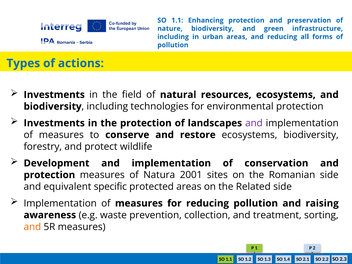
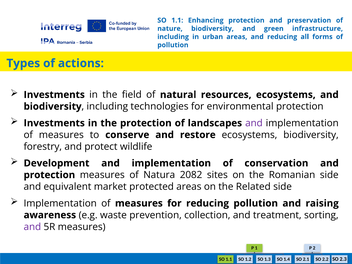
2001: 2001 -> 2082 (191, 175)
specific: specific -> market (110, 187)
and colour: orange -> purple (32, 227)
